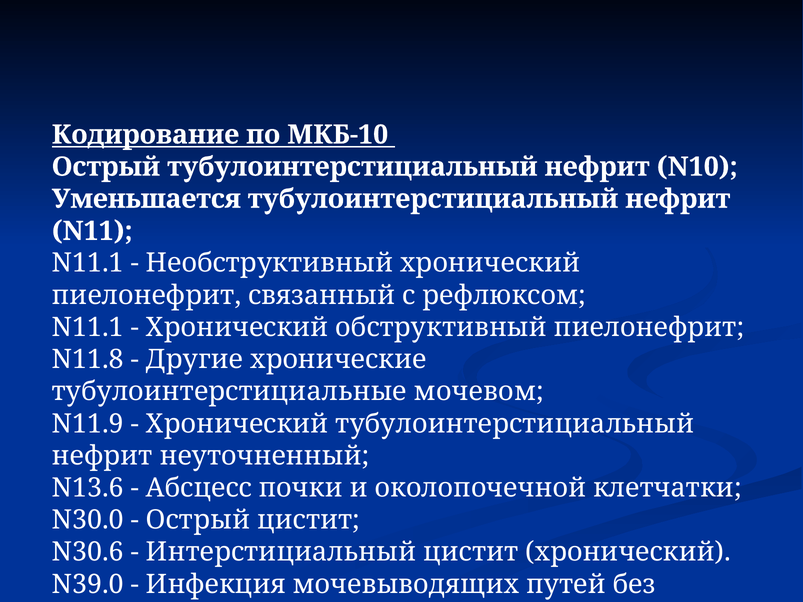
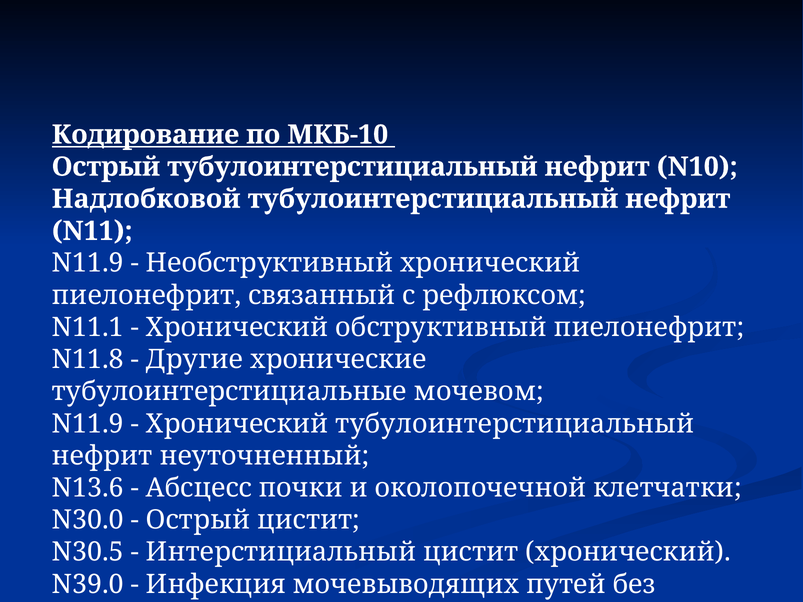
Уменьшается: Уменьшается -> Надлобковой (146, 199)
N11.1: N11.1 -> N11.9 (88, 263)
N30.6: N30.6 -> N30.5 (88, 552)
